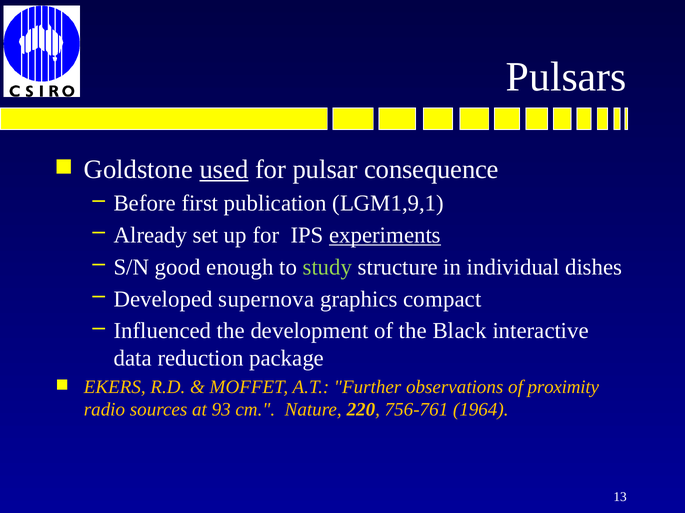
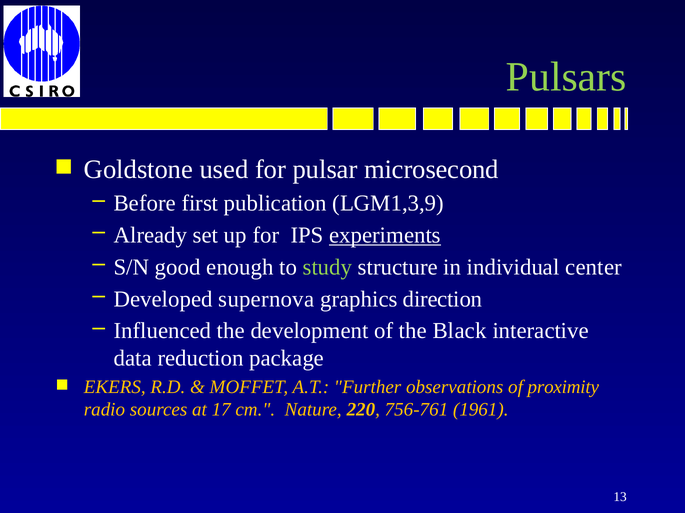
Pulsars colour: white -> light green (566, 77)
used underline: present -> none (224, 170)
consequence: consequence -> microsecond (431, 170)
LGM1,9,1: LGM1,9,1 -> LGM1,3,9 (388, 204)
dishes: dishes -> center (594, 267)
compact: compact -> direction (443, 299)
93: 93 -> 17 (221, 410)
1964: 1964 -> 1961 (481, 410)
